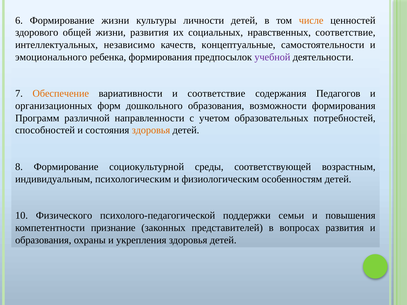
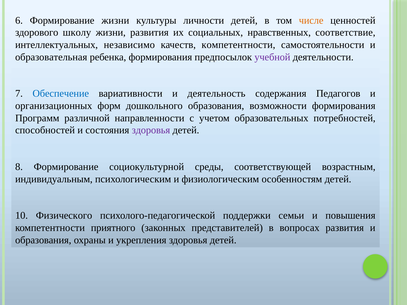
общей: общей -> школу (77, 33)
качеств концептуальные: концептуальные -> компетентности (238, 45)
эмоционального: эмоционального -> образовательная (51, 57)
Обеспечение colour: orange -> blue (61, 94)
и соответствие: соответствие -> деятельность (216, 94)
здоровья colour: orange -> purple (151, 130)
признание: признание -> приятного (113, 228)
